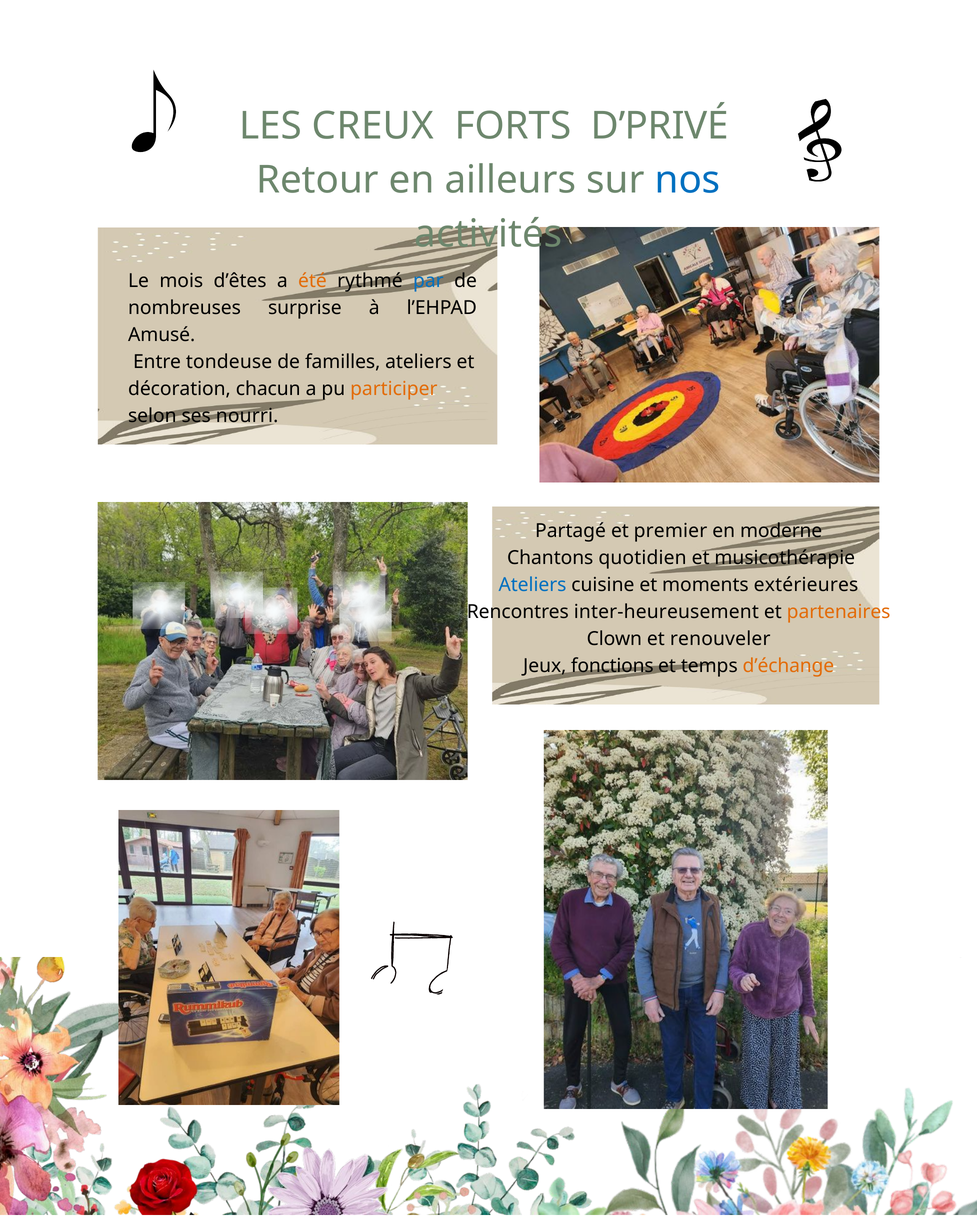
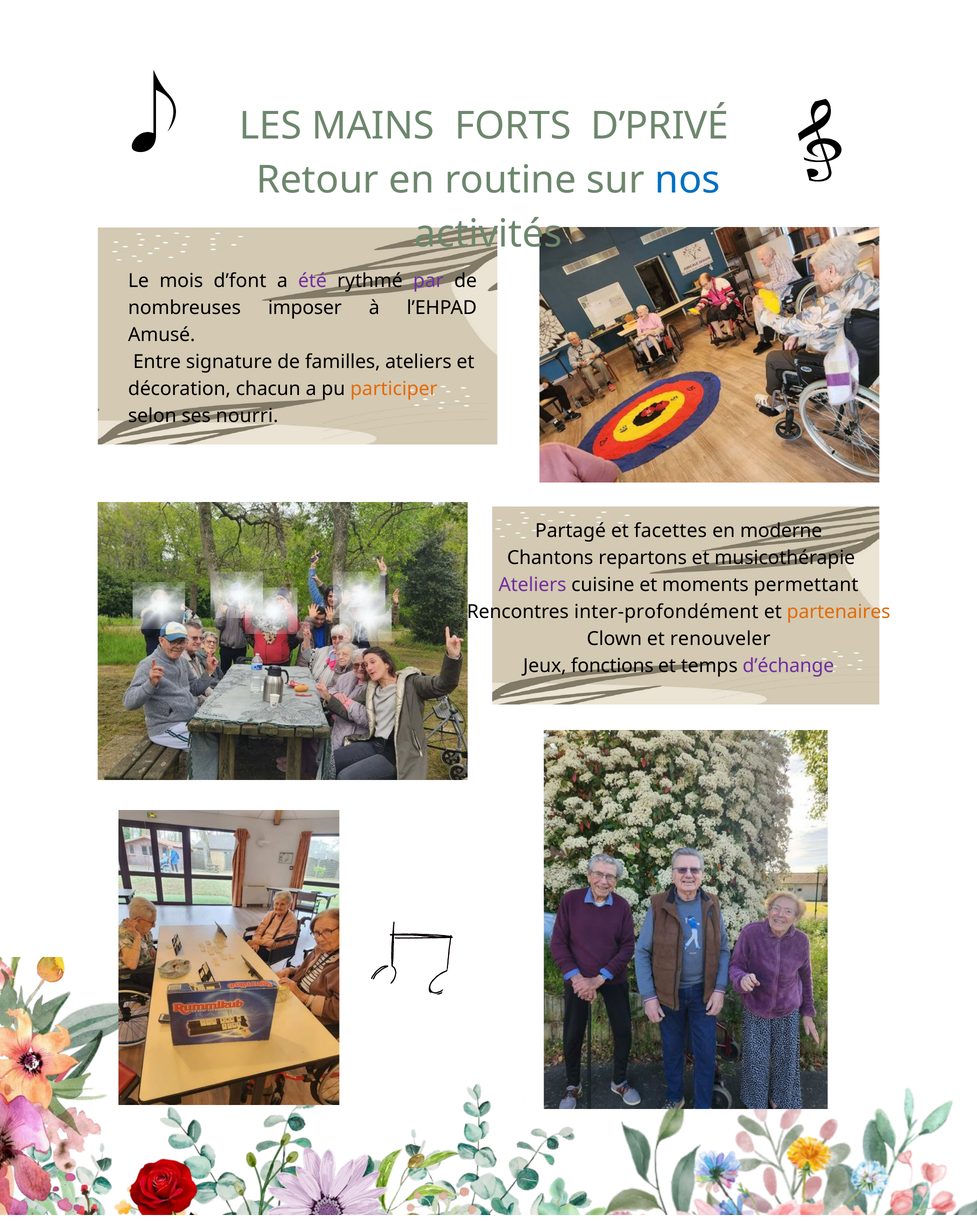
CREUX: CREUX -> MAINS (373, 126)
ailleurs: ailleurs -> routine (511, 180)
d’êtes: d’êtes -> d’font (240, 281)
été colour: orange -> purple (312, 281)
par colour: blue -> purple (428, 281)
surprise: surprise -> imposer (305, 308)
tondeuse: tondeuse -> signature (229, 362)
premier: premier -> facettes (670, 531)
quotidien: quotidien -> repartons (643, 558)
Ateliers colour: blue -> purple (532, 585)
extérieures: extérieures -> permettant (806, 585)
inter-heureusement: inter-heureusement -> inter-profondément (666, 612)
d’échange colour: orange -> purple (788, 666)
